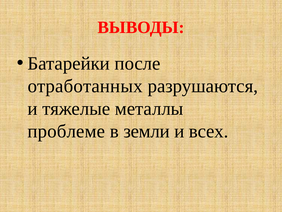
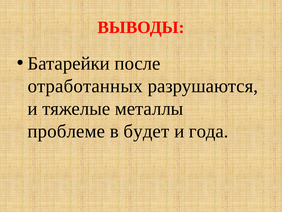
земли: земли -> будет (146, 131)
всех: всех -> года (209, 131)
